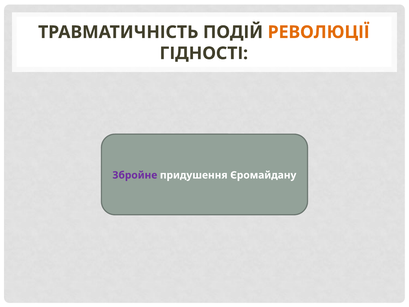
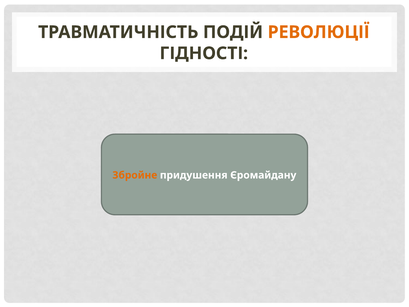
Збройне colour: purple -> orange (135, 175)
